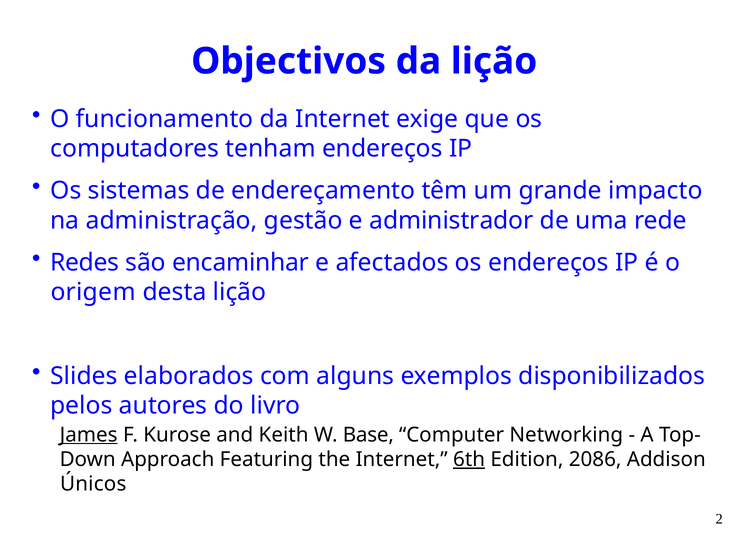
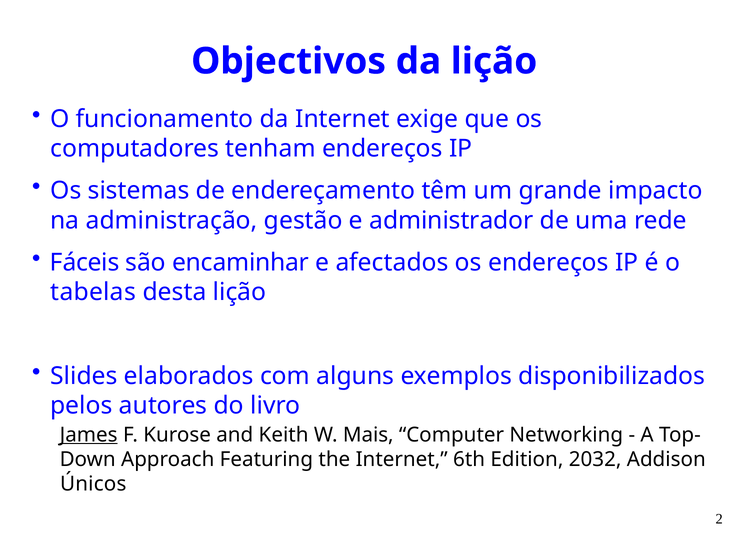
Redes: Redes -> Fáceis (85, 262)
origem: origem -> tabelas (93, 292)
Base: Base -> Mais (368, 435)
6th underline: present -> none (469, 459)
2086: 2086 -> 2032 (595, 459)
